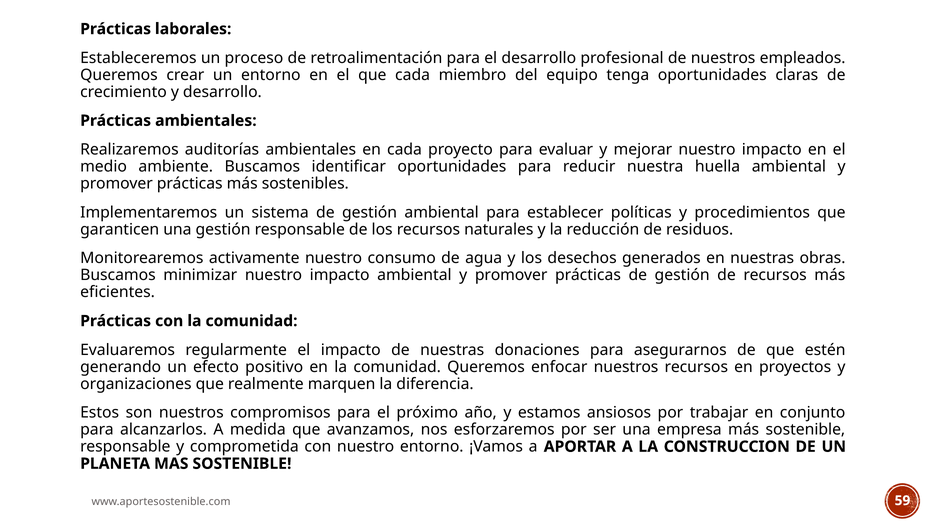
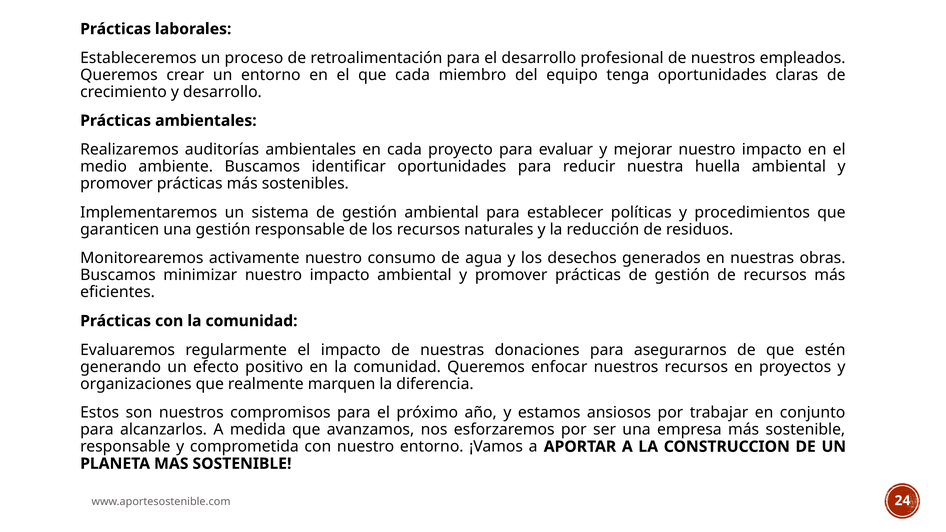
59: 59 -> 24 (902, 501)
